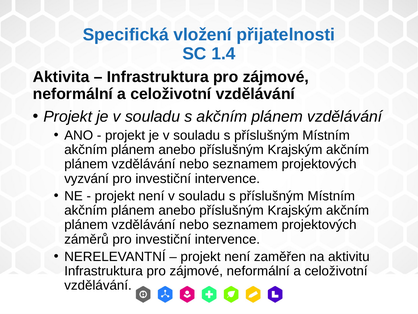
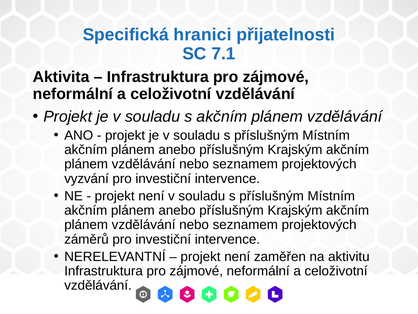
vložení: vložení -> hranici (203, 35)
1.4: 1.4 -> 7.1 (223, 54)
